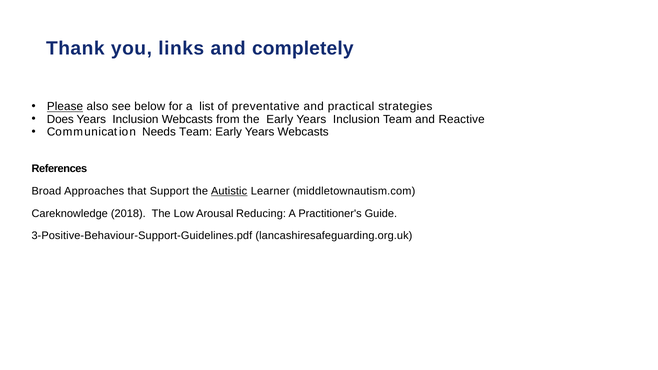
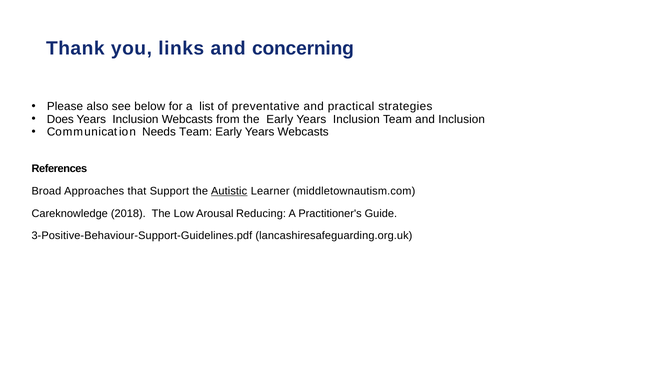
completely: completely -> concerning (303, 48)
Please underline: present -> none (65, 107)
and Reactive: Reactive -> Inclusion (462, 119)
